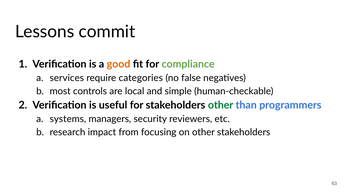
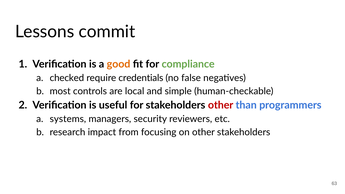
services: services -> checked (67, 78)
categories: categories -> credentials (141, 78)
other colour: green -> red (221, 105)
